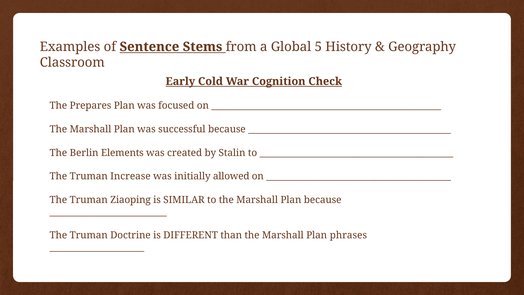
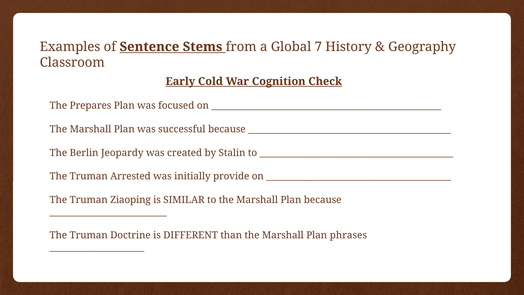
5: 5 -> 7 (318, 47)
Elements: Elements -> Jeopardy (122, 153)
Increase: Increase -> Arrested (130, 176)
allowed: allowed -> provide (231, 176)
